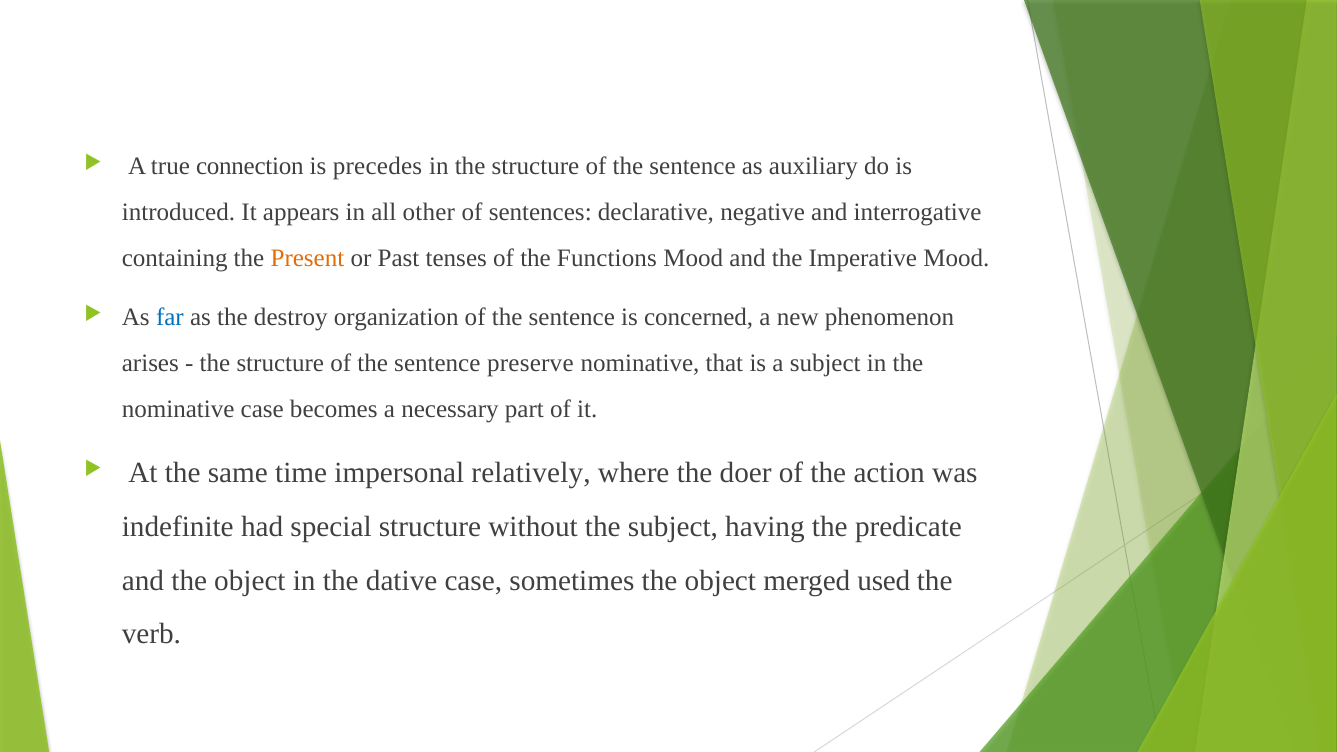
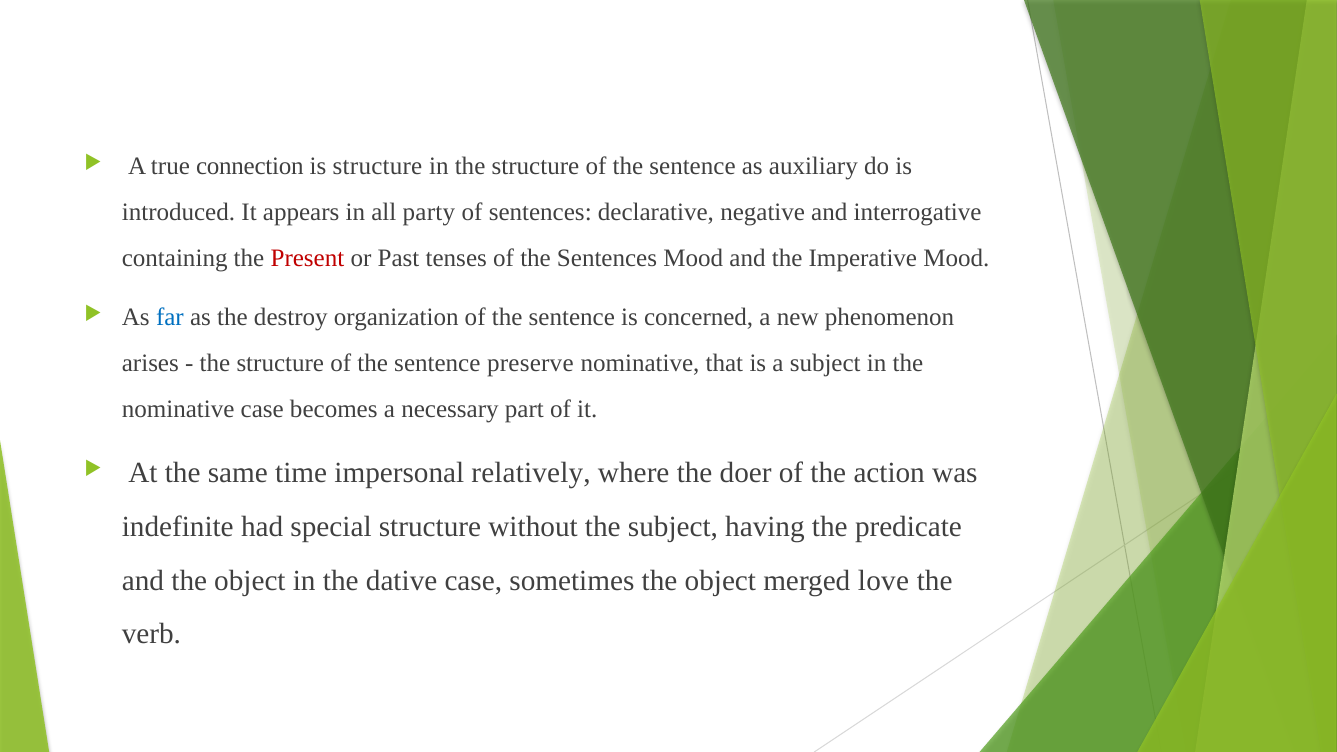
is precedes: precedes -> structure (378, 167)
other: other -> party (429, 213)
Present colour: orange -> red (307, 259)
the Functions: Functions -> Sentences (607, 259)
used: used -> love (884, 581)
